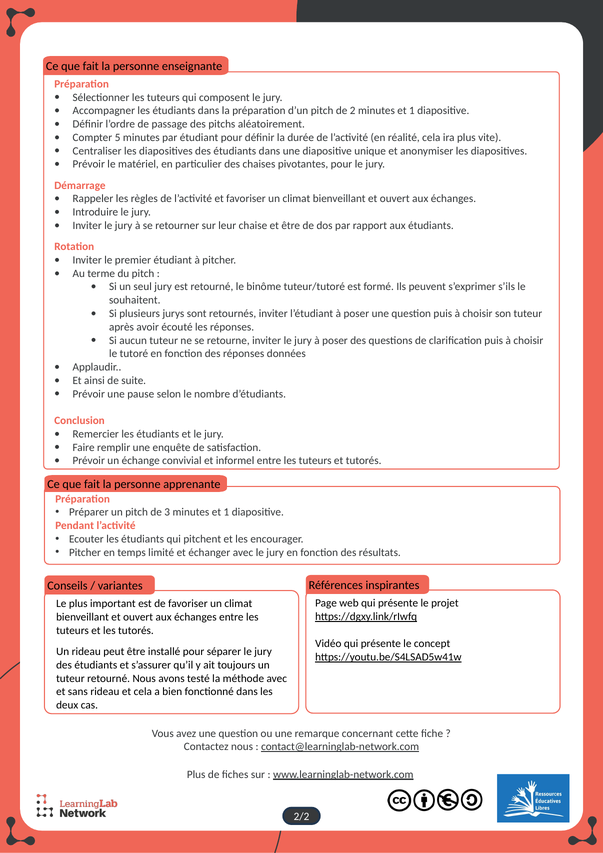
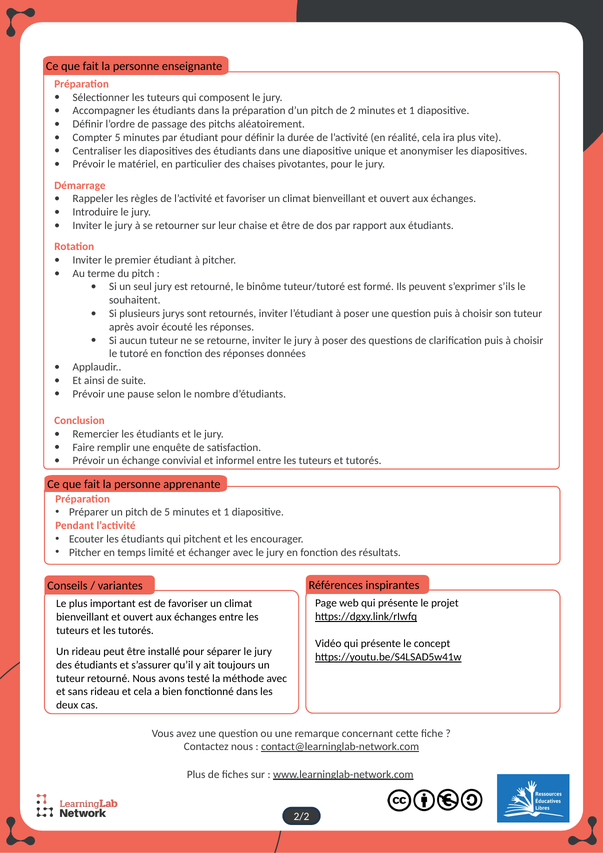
de 3: 3 -> 5 (167, 512)
